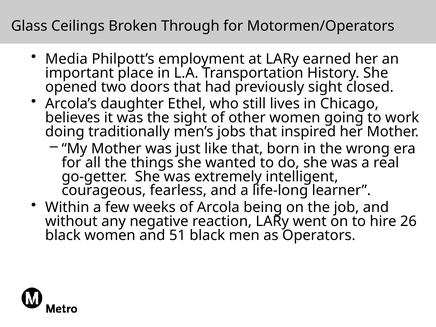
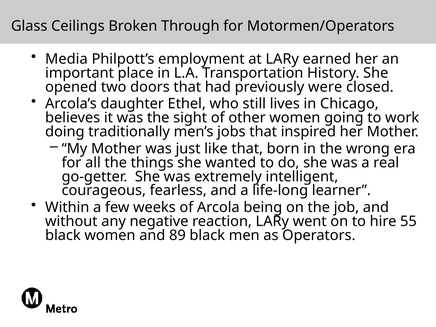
previously sight: sight -> were (325, 87)
26: 26 -> 55 (408, 221)
51: 51 -> 89 (177, 235)
